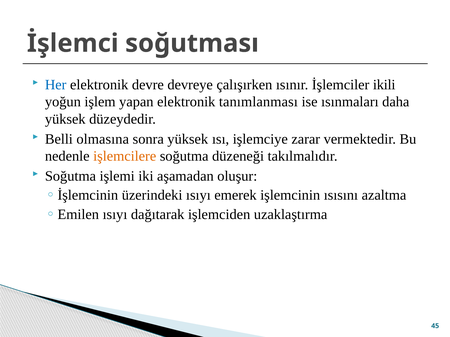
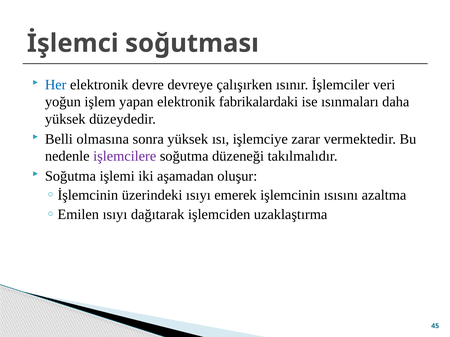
ikili: ikili -> veri (384, 85)
tanımlanması: tanımlanması -> fabrikalardaki (259, 102)
işlemcilere colour: orange -> purple (125, 156)
